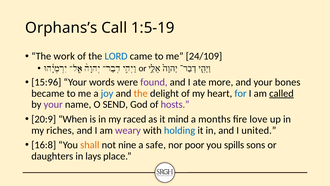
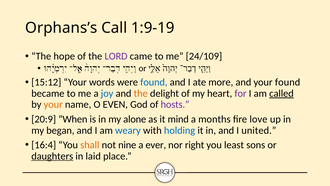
1:5-19: 1:5-19 -> 1:9-19 (153, 28)
work: work -> hope (64, 56)
LORD colour: blue -> purple (116, 56)
15:96: 15:96 -> 15:12 (46, 82)
found colour: purple -> blue (154, 82)
your bones: bones -> found (288, 82)
for colour: blue -> purple (241, 93)
your colour: purple -> orange (53, 104)
SEND: SEND -> EVEN (115, 104)
raced: raced -> alone (135, 119)
riches: riches -> began (60, 130)
weary colour: purple -> blue (128, 130)
16:8: 16:8 -> 16:4 (44, 145)
safe: safe -> ever (156, 145)
poor: poor -> right (195, 145)
spills: spills -> least (234, 145)
daughters underline: none -> present (52, 156)
lays: lays -> laid (93, 156)
